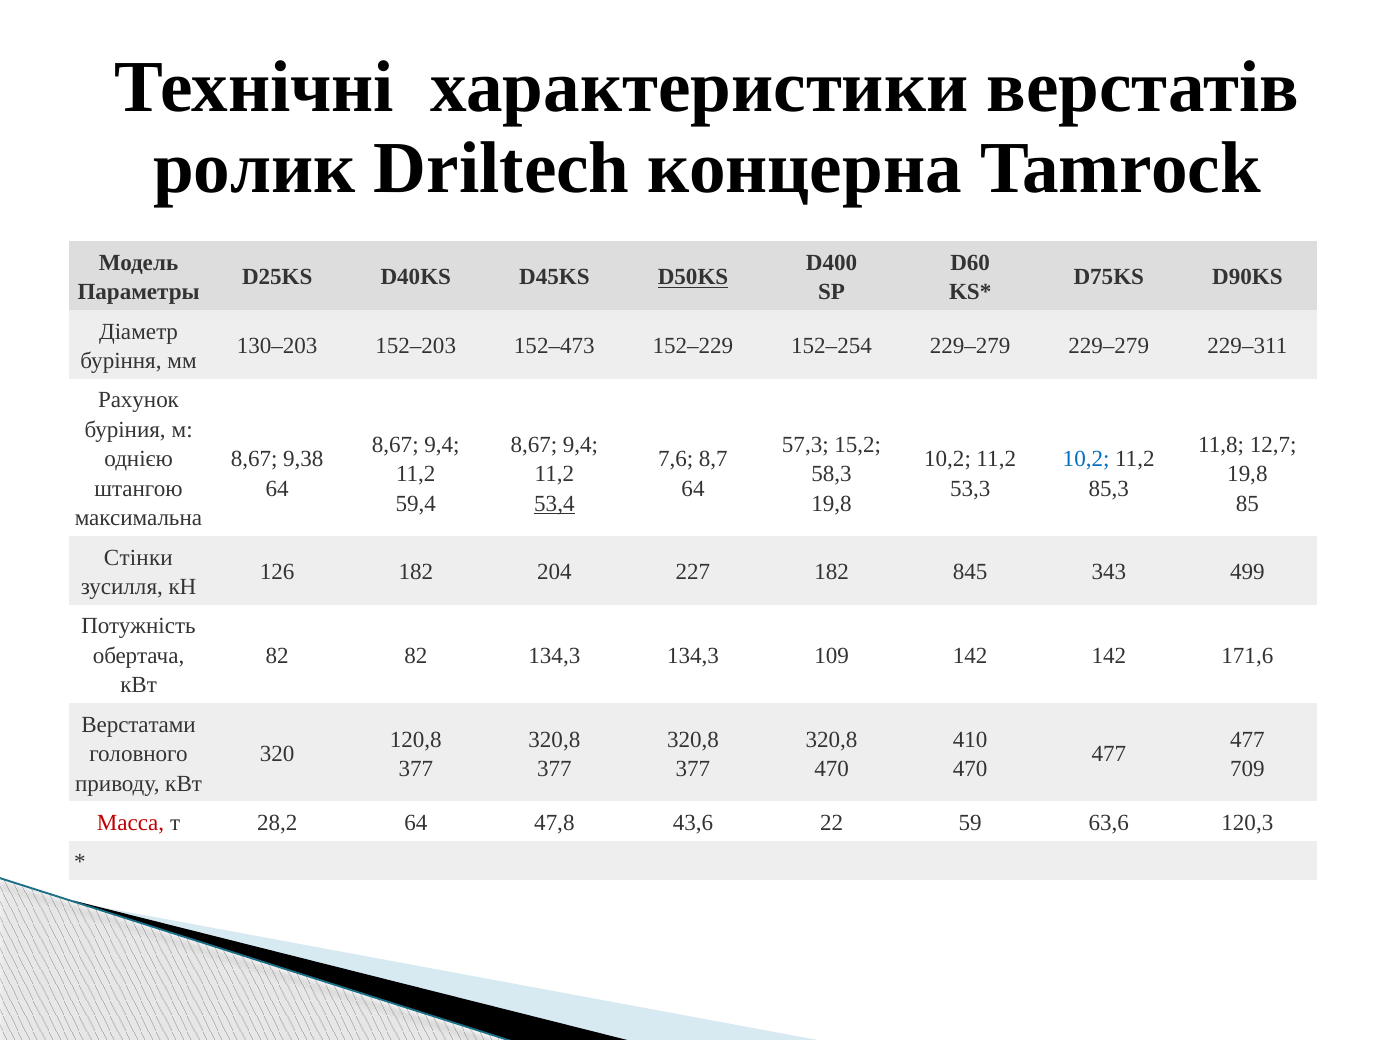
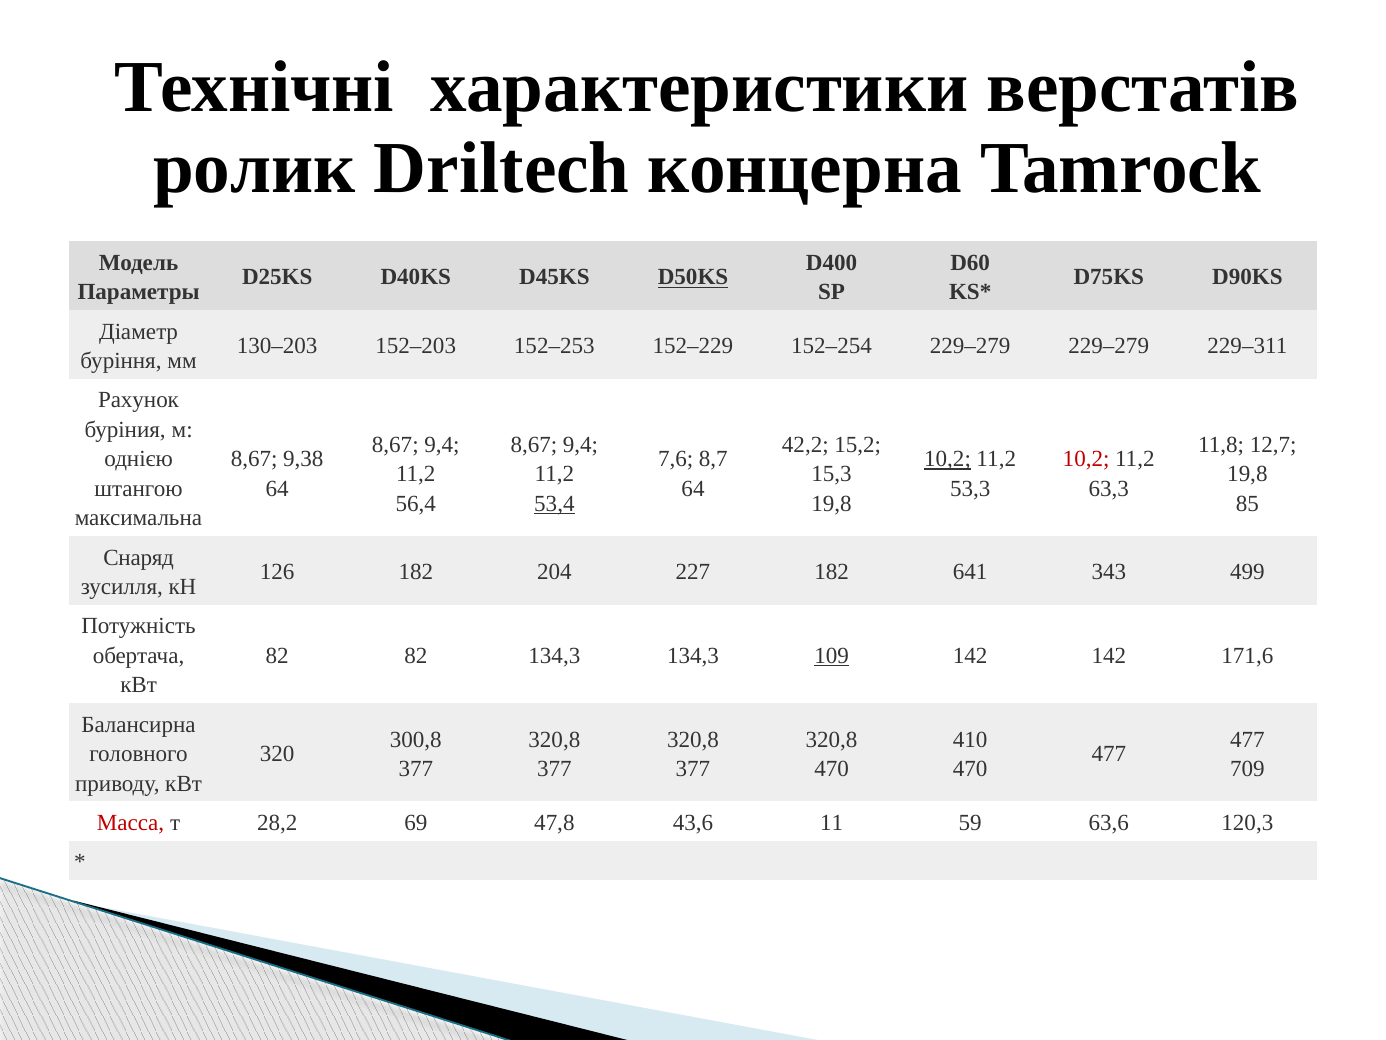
152–473: 152–473 -> 152–253 (554, 346)
57,3: 57,3 -> 42,2 (805, 444)
10,2 underline: none -> present (948, 459)
10,2 colour: blue -> red (1086, 459)
58,3: 58,3 -> 15,3 (832, 474)
85,3: 85,3 -> 63,3 (1109, 488)
59,4: 59,4 -> 56,4 (416, 503)
Стінки: Стінки -> Снаряд (139, 557)
845: 845 -> 641 (970, 572)
109 underline: none -> present (832, 656)
Верстатами: Верстатами -> Балансирна (138, 724)
120,8: 120,8 -> 300,8 (416, 739)
28,2 64: 64 -> 69 (416, 823)
22: 22 -> 11 (832, 823)
